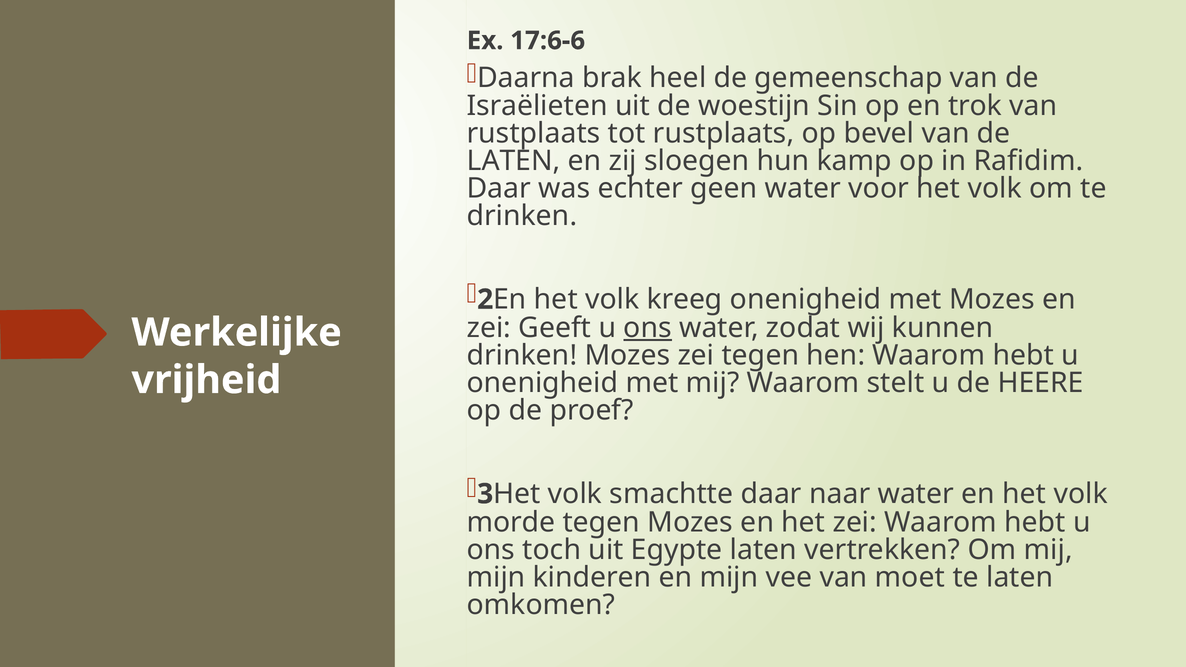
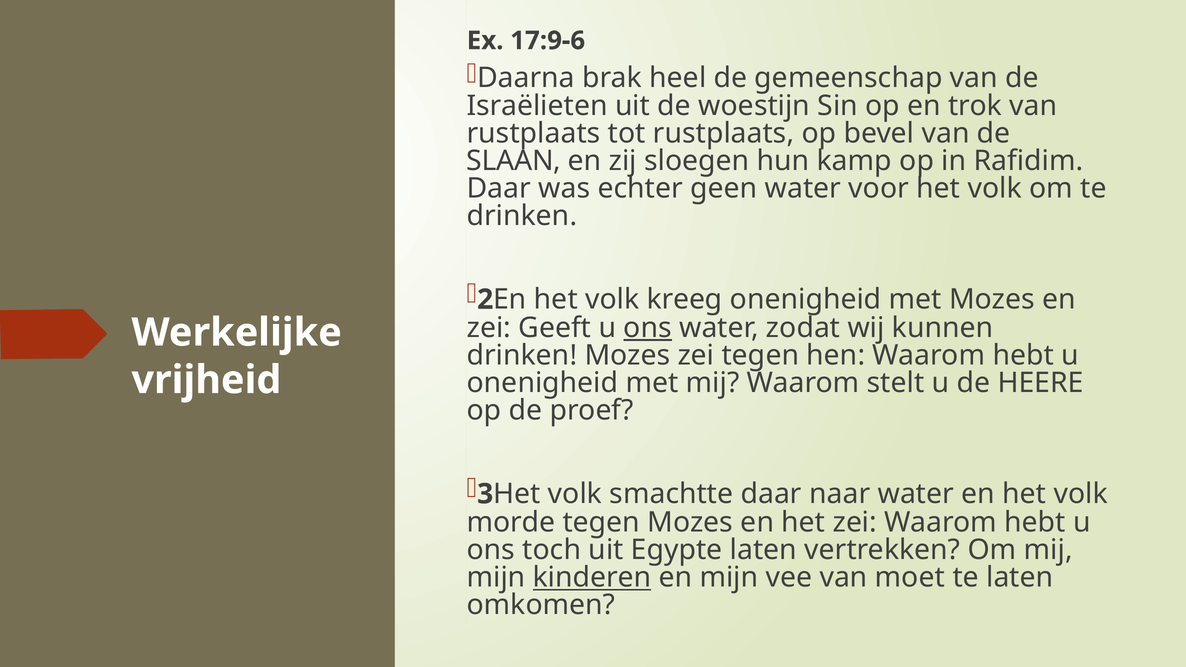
17:6-6: 17:6-6 -> 17:9-6 (548, 41)
LATEN: LATEN -> SLAAN (514, 161)
kinderen underline: none -> present (592, 578)
